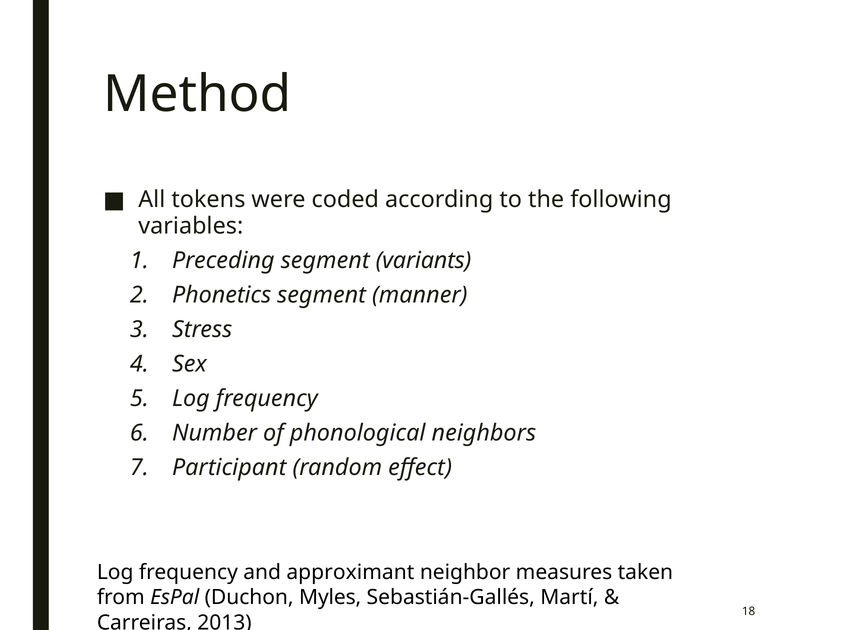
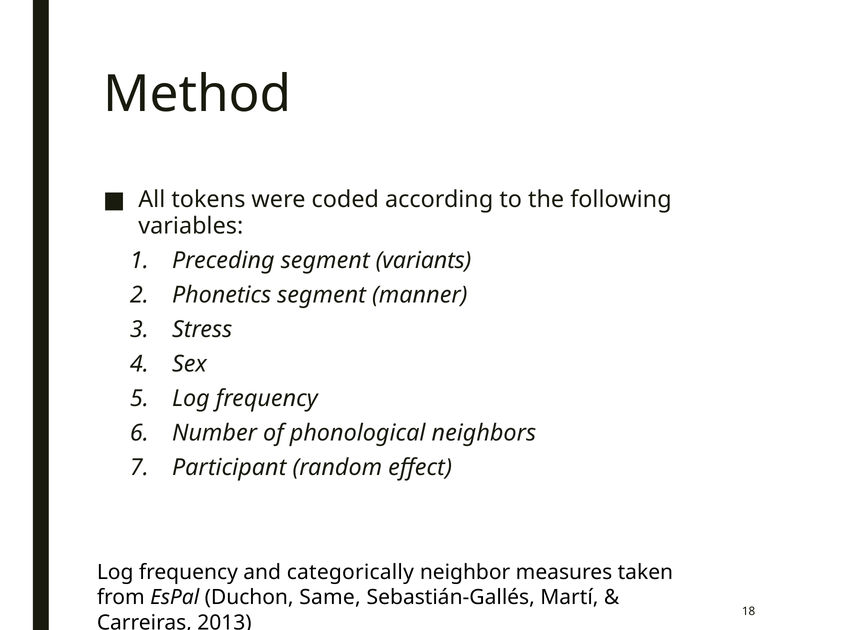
approximant: approximant -> categorically (350, 573)
Myles: Myles -> Same (330, 598)
